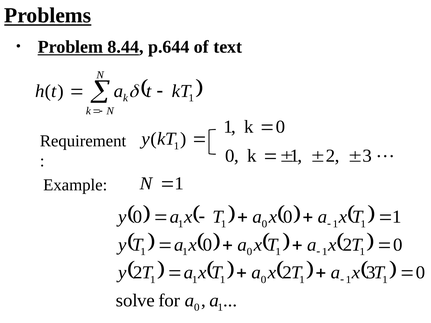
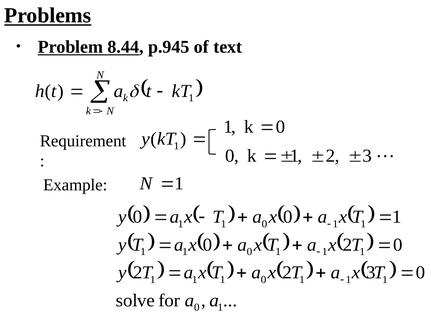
p.644: p.644 -> p.945 (169, 47)
